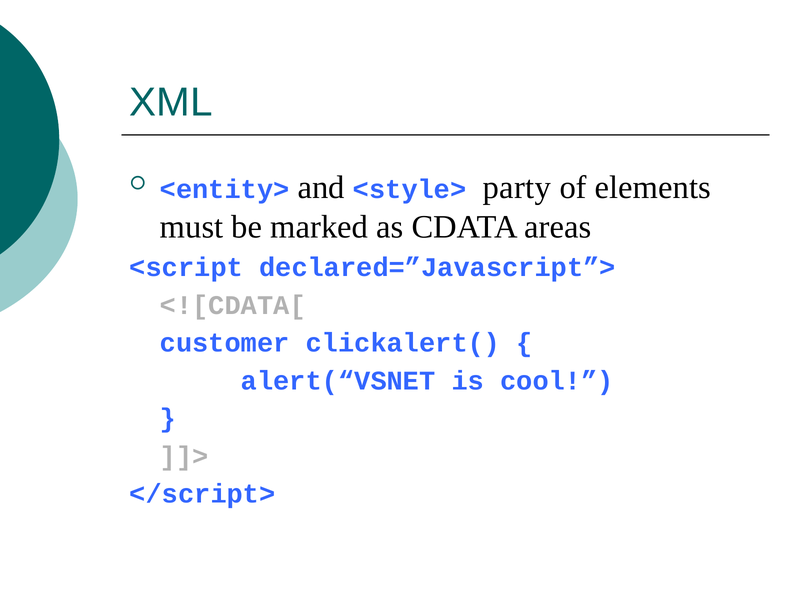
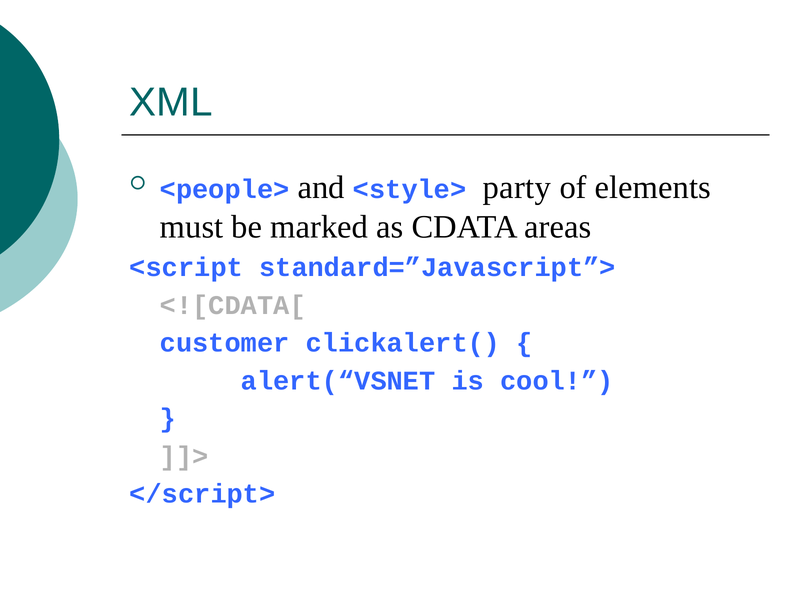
<entity>: <entity> -> <people> (225, 190)
declared=”Javascript”>: declared=”Javascript”> -> standard=”Javascript”> (437, 268)
